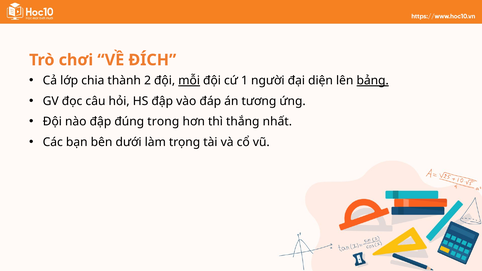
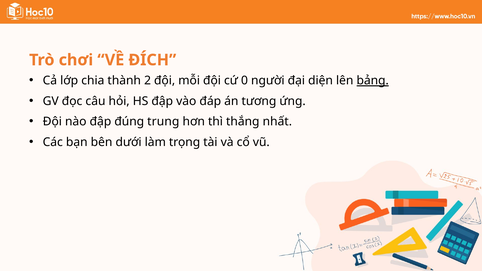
mỗi underline: present -> none (189, 81)
1: 1 -> 0 (245, 81)
trong: trong -> trung (163, 122)
